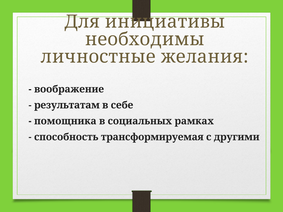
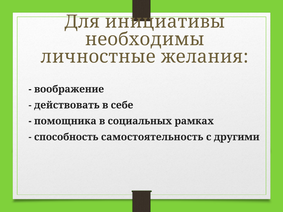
результатам: результатам -> действовать (67, 105)
трансформируемая: трансформируемая -> самостоятельность (152, 137)
